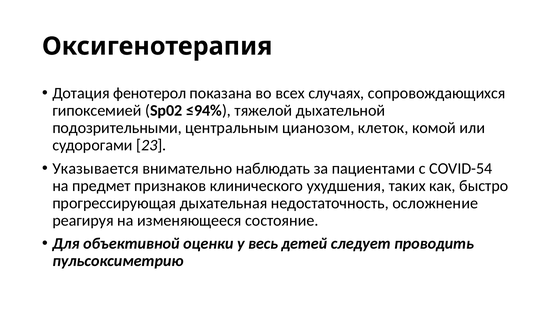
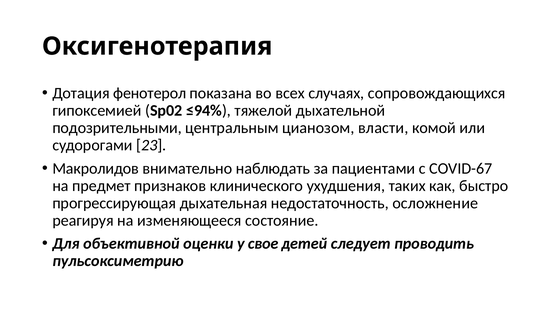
клеток: клеток -> власти (383, 128)
Указывается: Указывается -> Макролидов (96, 168)
COVID-54: COVID-54 -> COVID-67 (461, 168)
весь: весь -> свое (263, 244)
